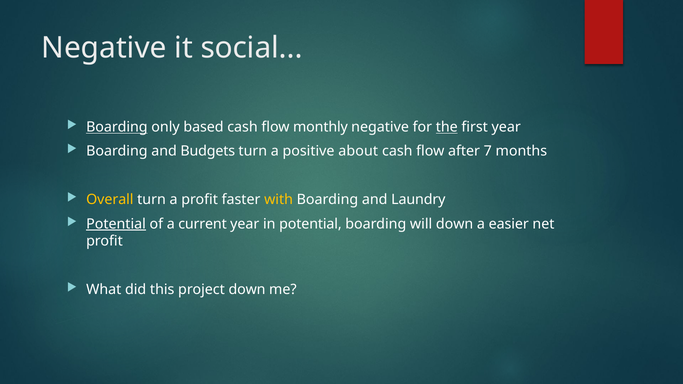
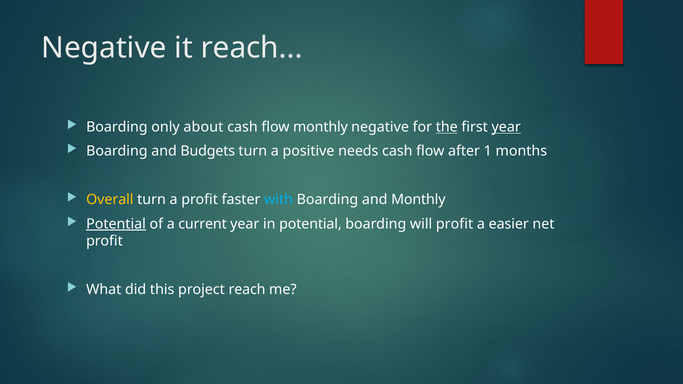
it social: social -> reach (252, 48)
Boarding underline: present -> none (117, 127)
based: based -> about (203, 127)
year underline: none -> present (506, 127)
about: about -> needs (358, 151)
7: 7 -> 1 (488, 151)
with colour: yellow -> light blue (279, 200)
and Laundry: Laundry -> Monthly (418, 200)
will down: down -> profit (455, 224)
project down: down -> reach (247, 290)
